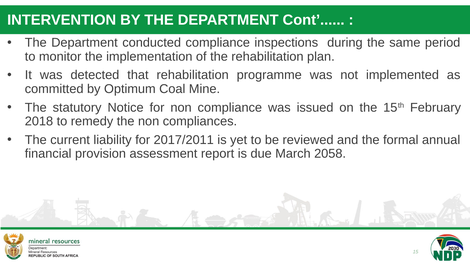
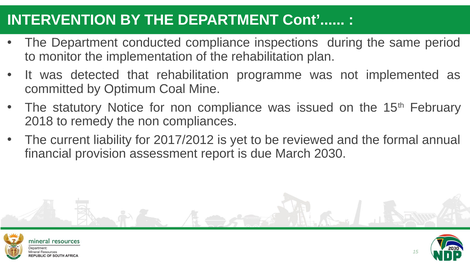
2017/2011: 2017/2011 -> 2017/2012 (184, 140)
2058: 2058 -> 2030 (330, 154)
